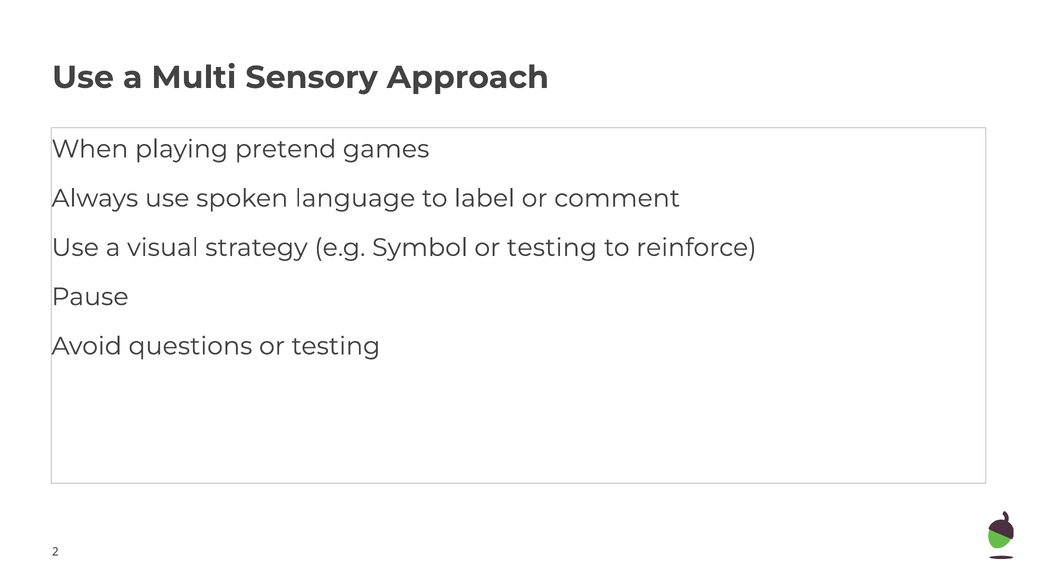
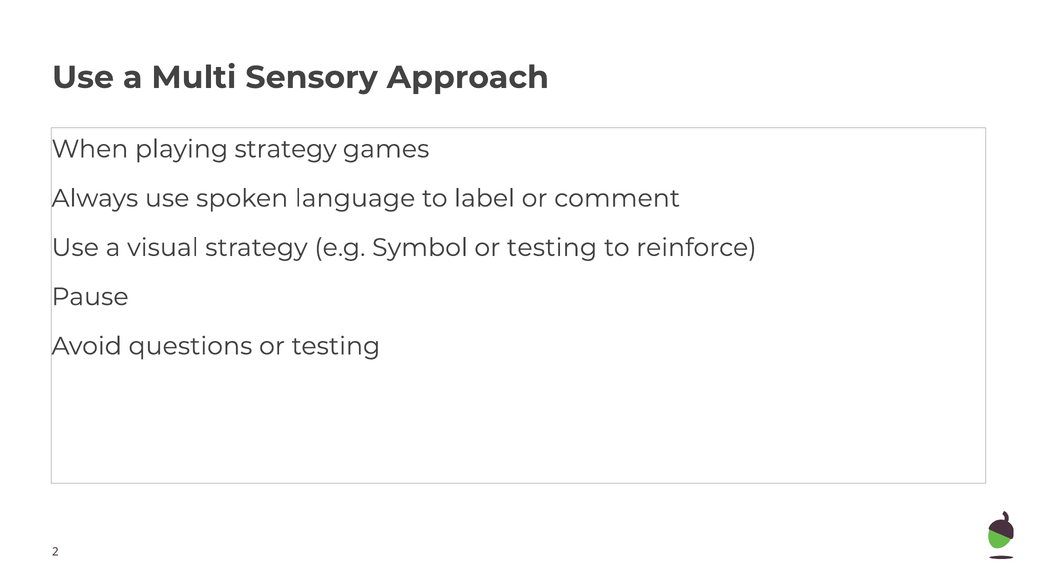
playing pretend: pretend -> strategy (286, 149)
